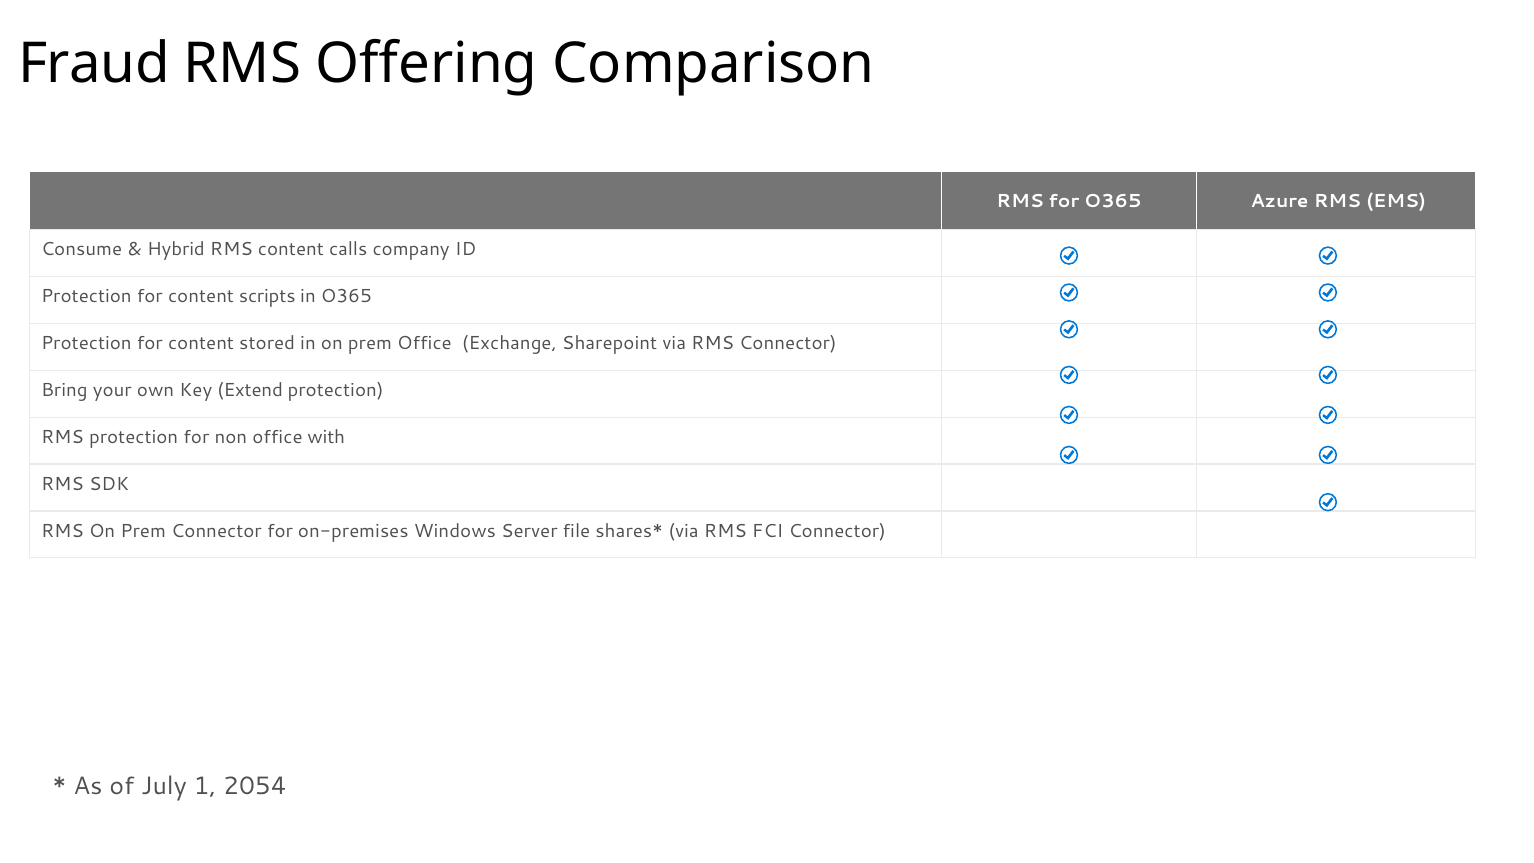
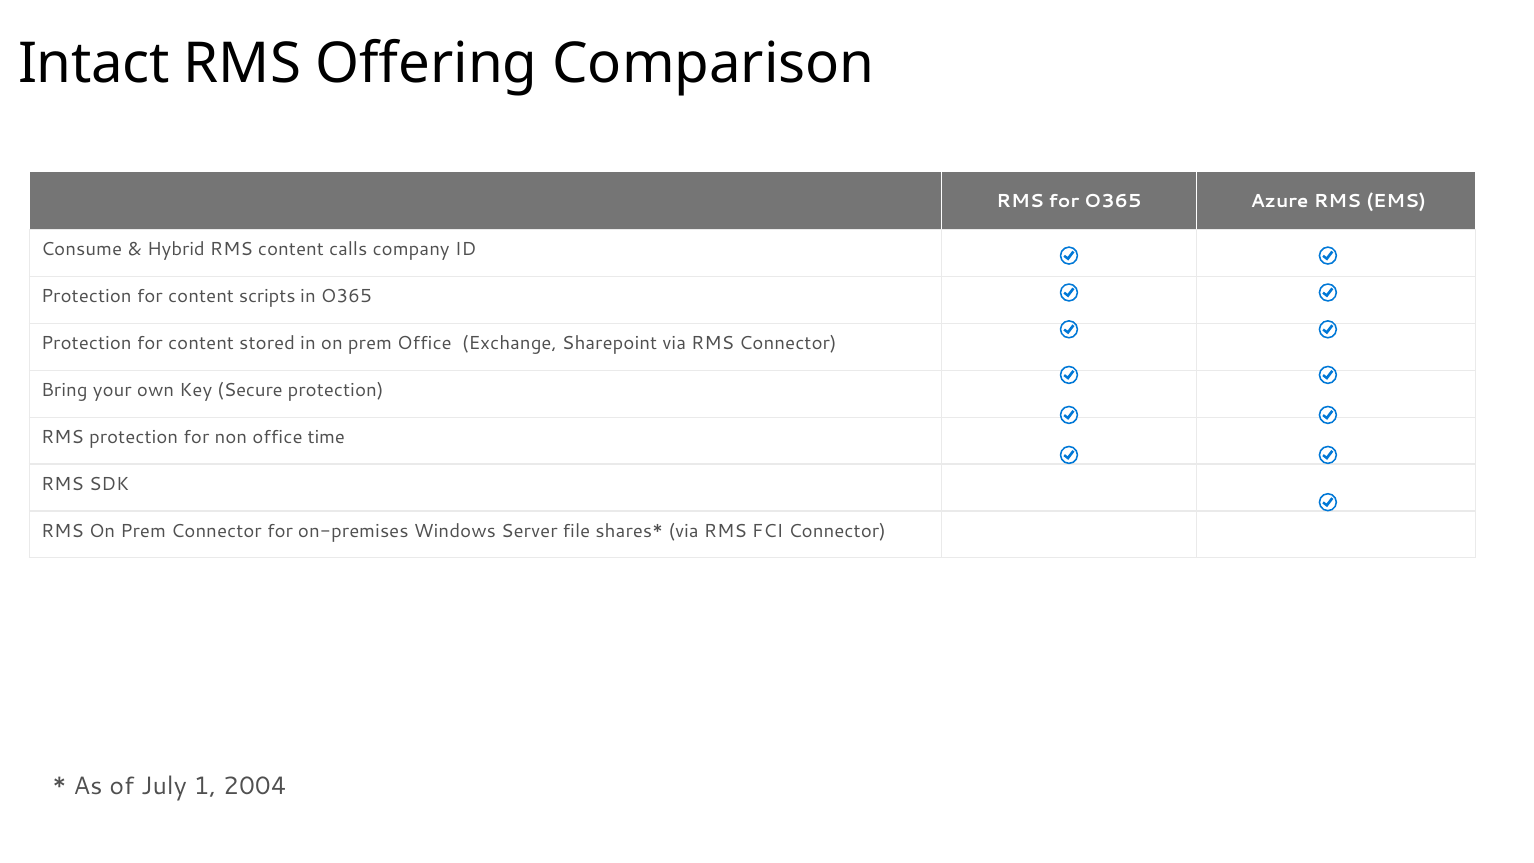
Fraud: Fraud -> Intact (94, 64)
Extend: Extend -> Secure (250, 390)
with: with -> time (326, 437)
2054: 2054 -> 2004 (255, 786)
